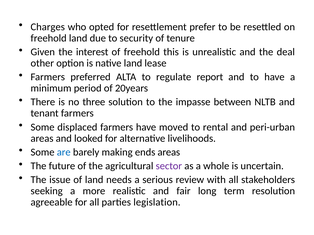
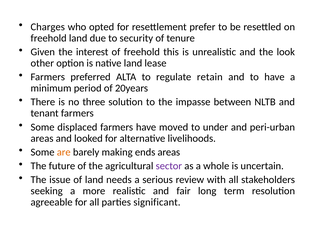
deal: deal -> look (286, 52)
report: report -> retain (210, 77)
rental: rental -> under (216, 127)
are colour: blue -> orange (64, 152)
legislation: legislation -> significant (157, 203)
